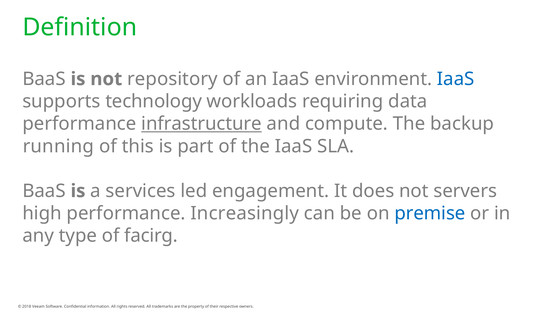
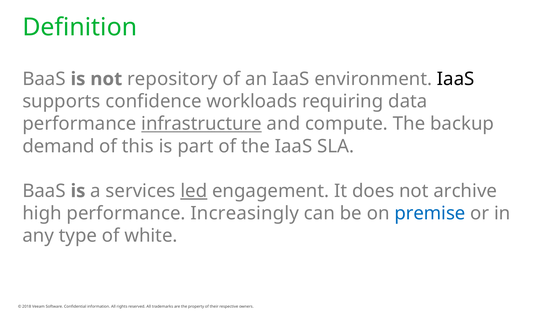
IaaS colour: blue -> black (456, 79)
technology: technology -> confidence (154, 101)
running: running -> demand (58, 146)
led underline: none -> present (194, 191)
servers: servers -> archive (465, 191)
facirg: facirg -> white (151, 236)
